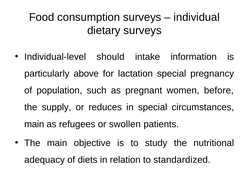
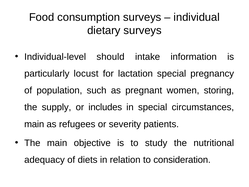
above: above -> locust (86, 74)
before: before -> storing (219, 90)
reduces: reduces -> includes (105, 107)
swollen: swollen -> severity (125, 124)
standardized: standardized -> consideration (182, 160)
